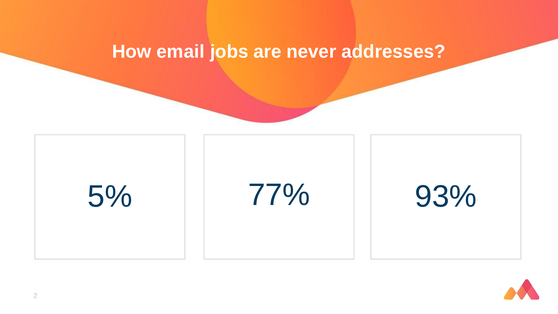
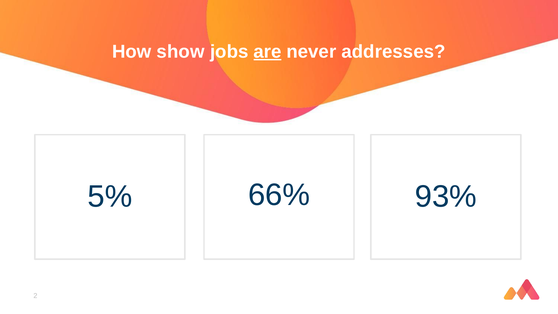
email: email -> show (181, 52)
are underline: none -> present (267, 52)
77%: 77% -> 66% (279, 195)
